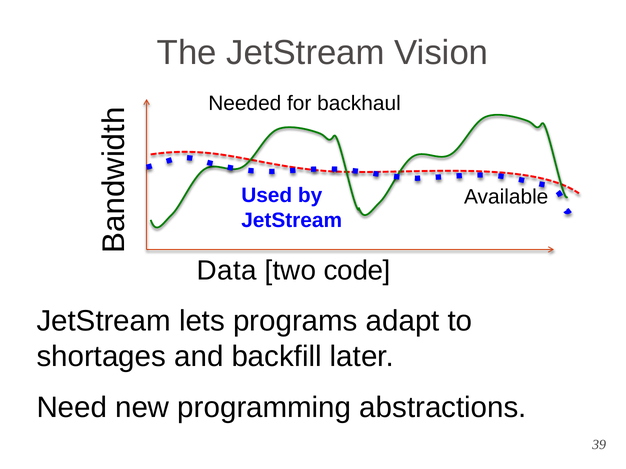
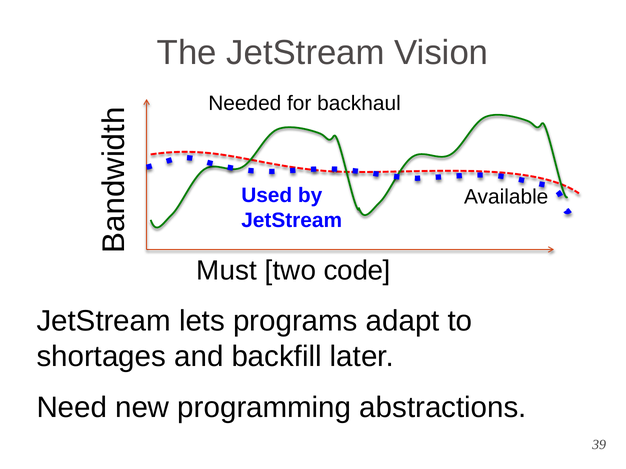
Data: Data -> Must (227, 271)
